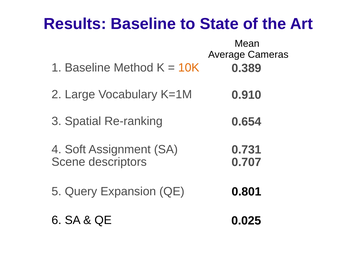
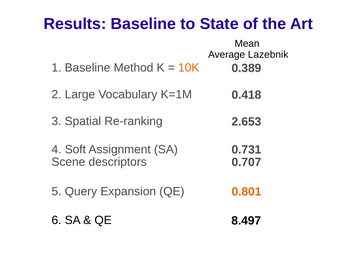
Cameras: Cameras -> Lazebnik (268, 55)
0.910: 0.910 -> 0.418 (246, 95)
0.654: 0.654 -> 2.653 (246, 121)
0.801 colour: black -> orange (246, 192)
0.025: 0.025 -> 8.497 (246, 220)
